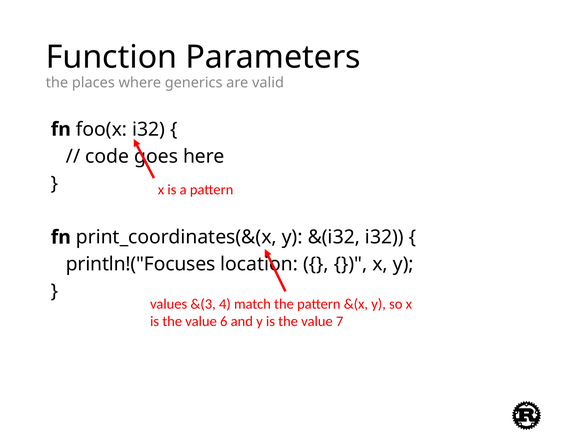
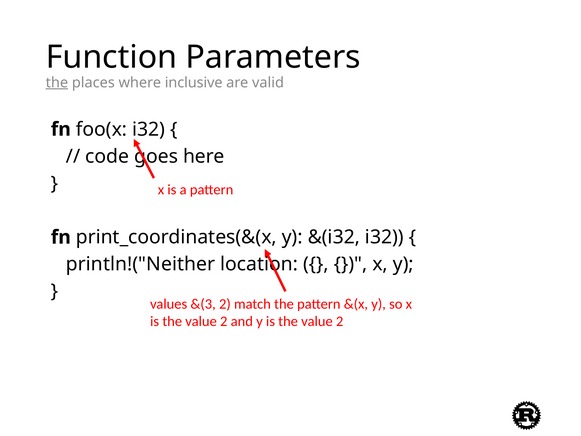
the underline: none -> present (57, 83)
generics: generics -> inclusive (194, 83)
println!("Focuses: println!("Focuses -> println!("Neither (141, 264)
&(3 4: 4 -> 2 (225, 304)
6: 6 -> 2 (224, 321)
7: 7 -> 2 (340, 321)
